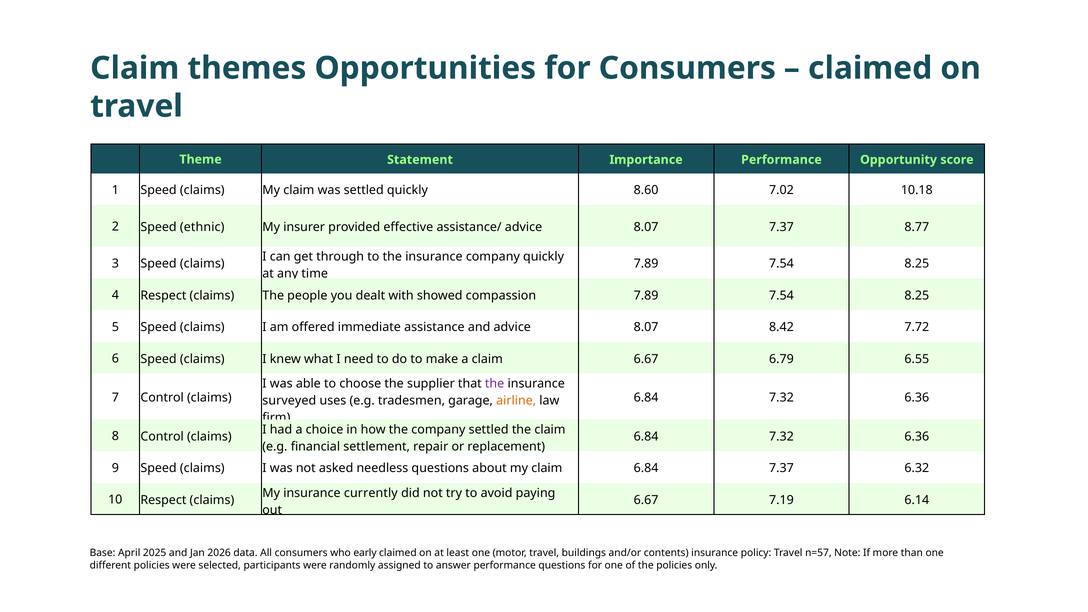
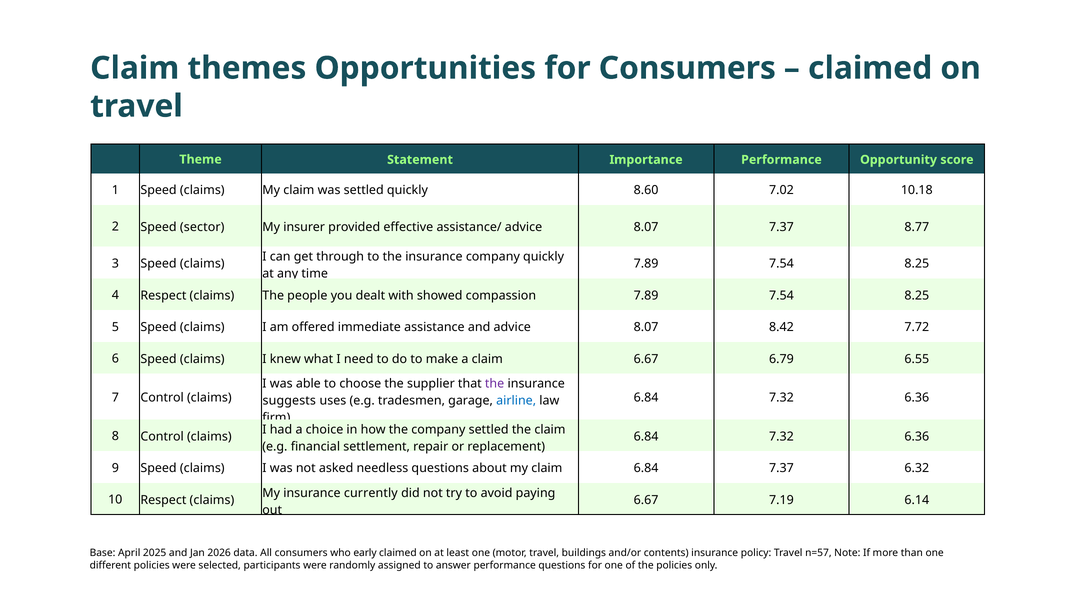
ethnic: ethnic -> sector (202, 227)
surveyed: surveyed -> suggests (289, 401)
airline colour: orange -> blue (516, 401)
